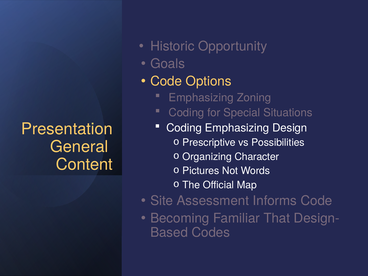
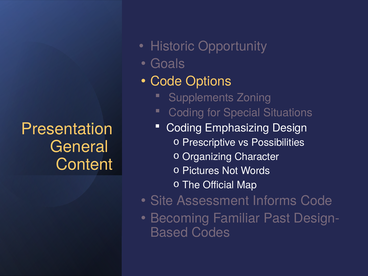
Emphasizing: Emphasizing -> Supplements (201, 98)
That: That -> Past (277, 218)
